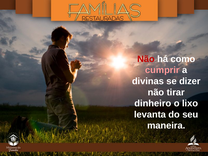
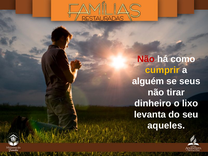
cumprir colour: pink -> yellow (162, 70)
divinas: divinas -> alguém (148, 81)
dizer: dizer -> seus (190, 81)
maneira: maneira -> aqueles (166, 126)
